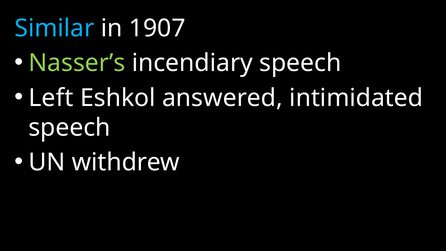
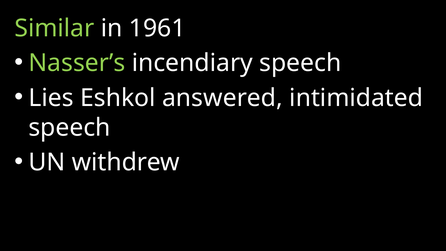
Similar colour: light blue -> light green (54, 28)
1907: 1907 -> 1961 (157, 28)
Left: Left -> Lies (51, 98)
